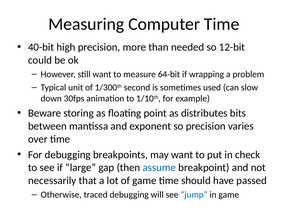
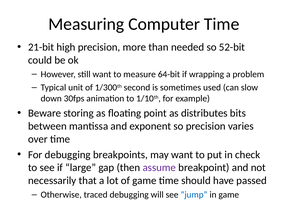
40-bit: 40-bit -> 21-bit (41, 47)
12-bit: 12-bit -> 52-bit (232, 47)
assume colour: blue -> purple (159, 168)
